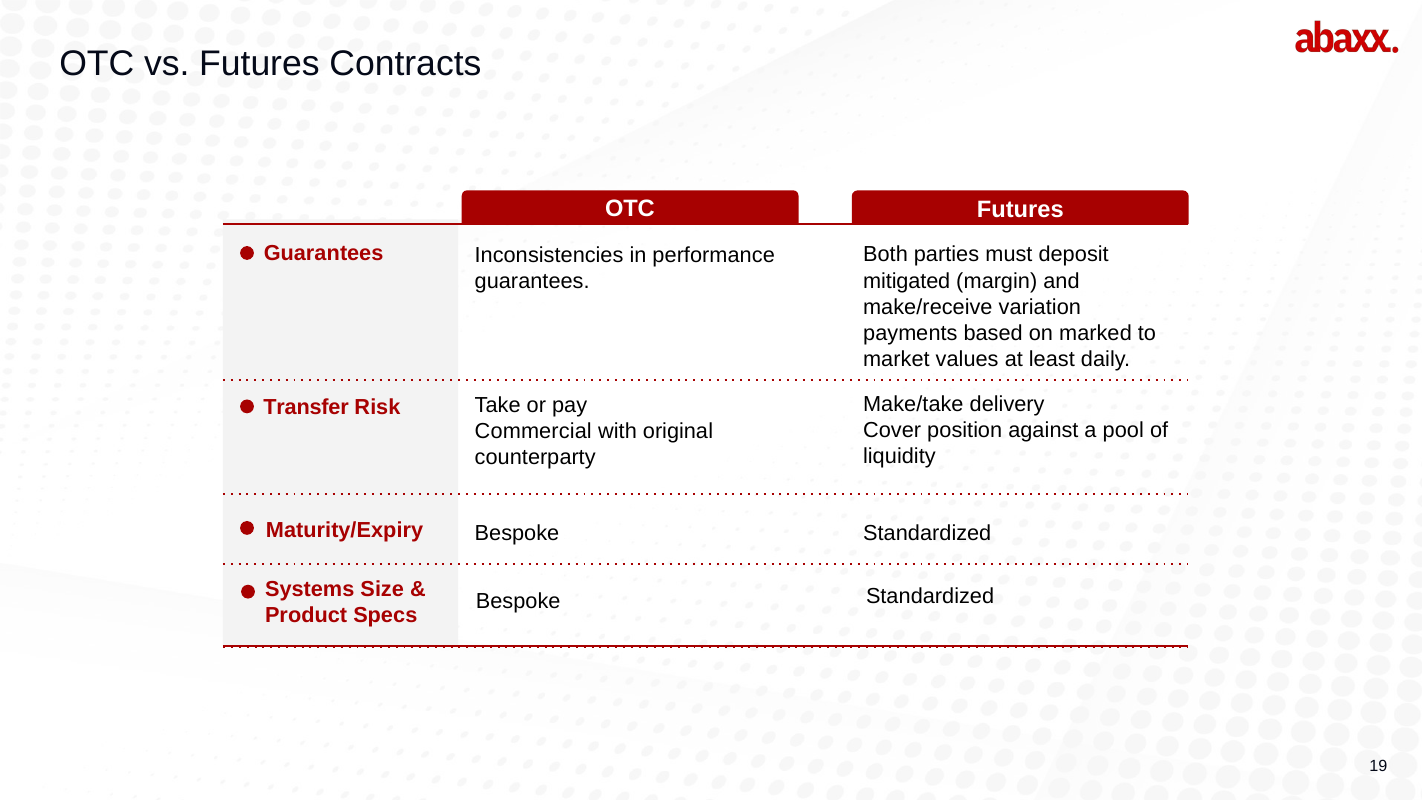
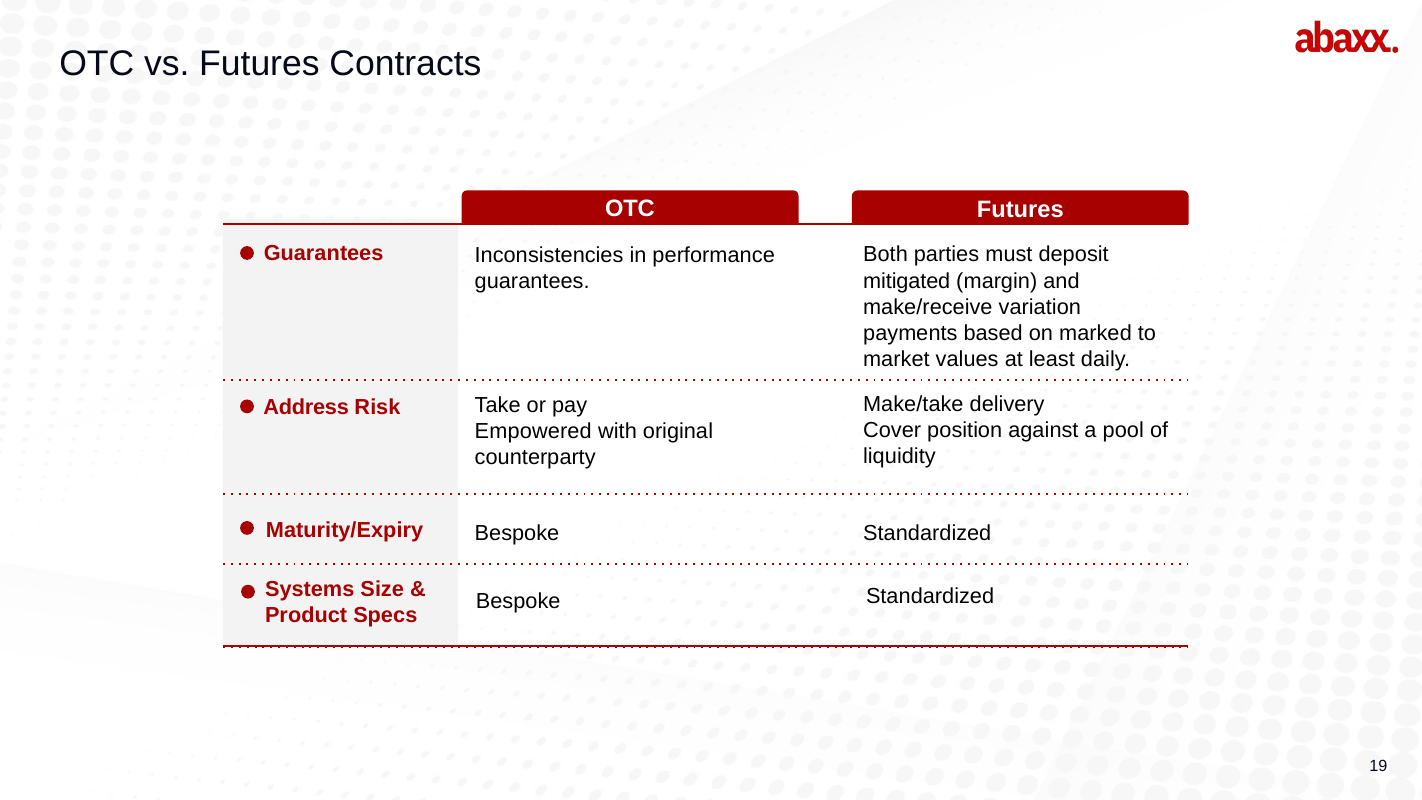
Transfer: Transfer -> Address (306, 407)
Commercial: Commercial -> Empowered (533, 431)
